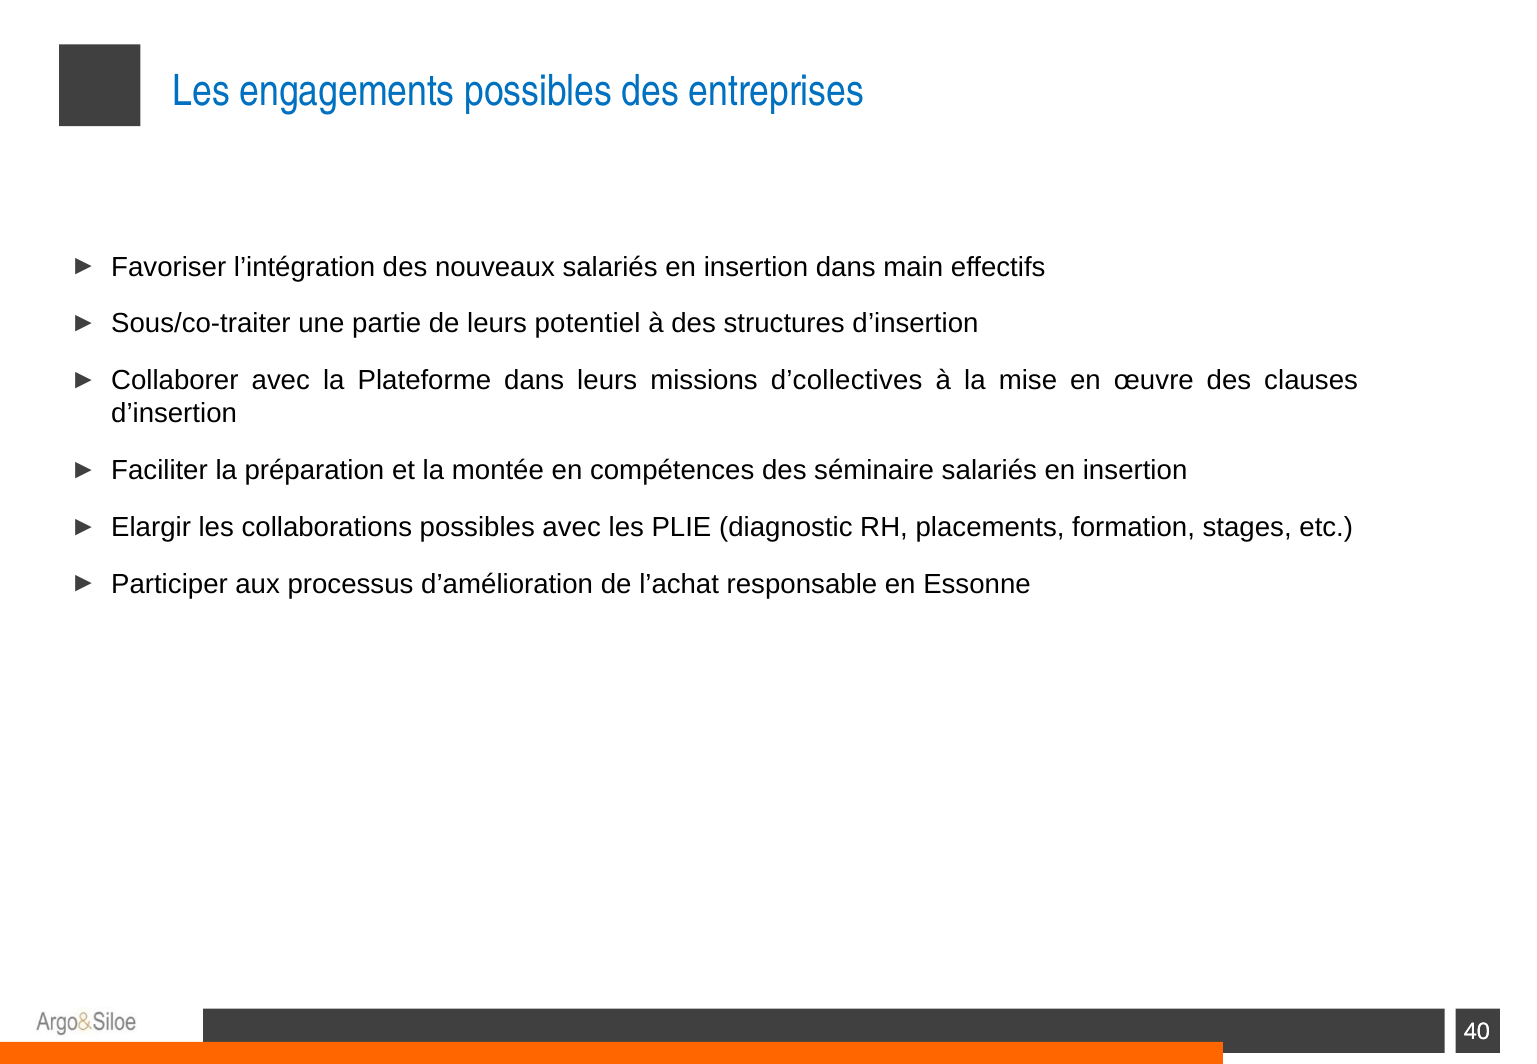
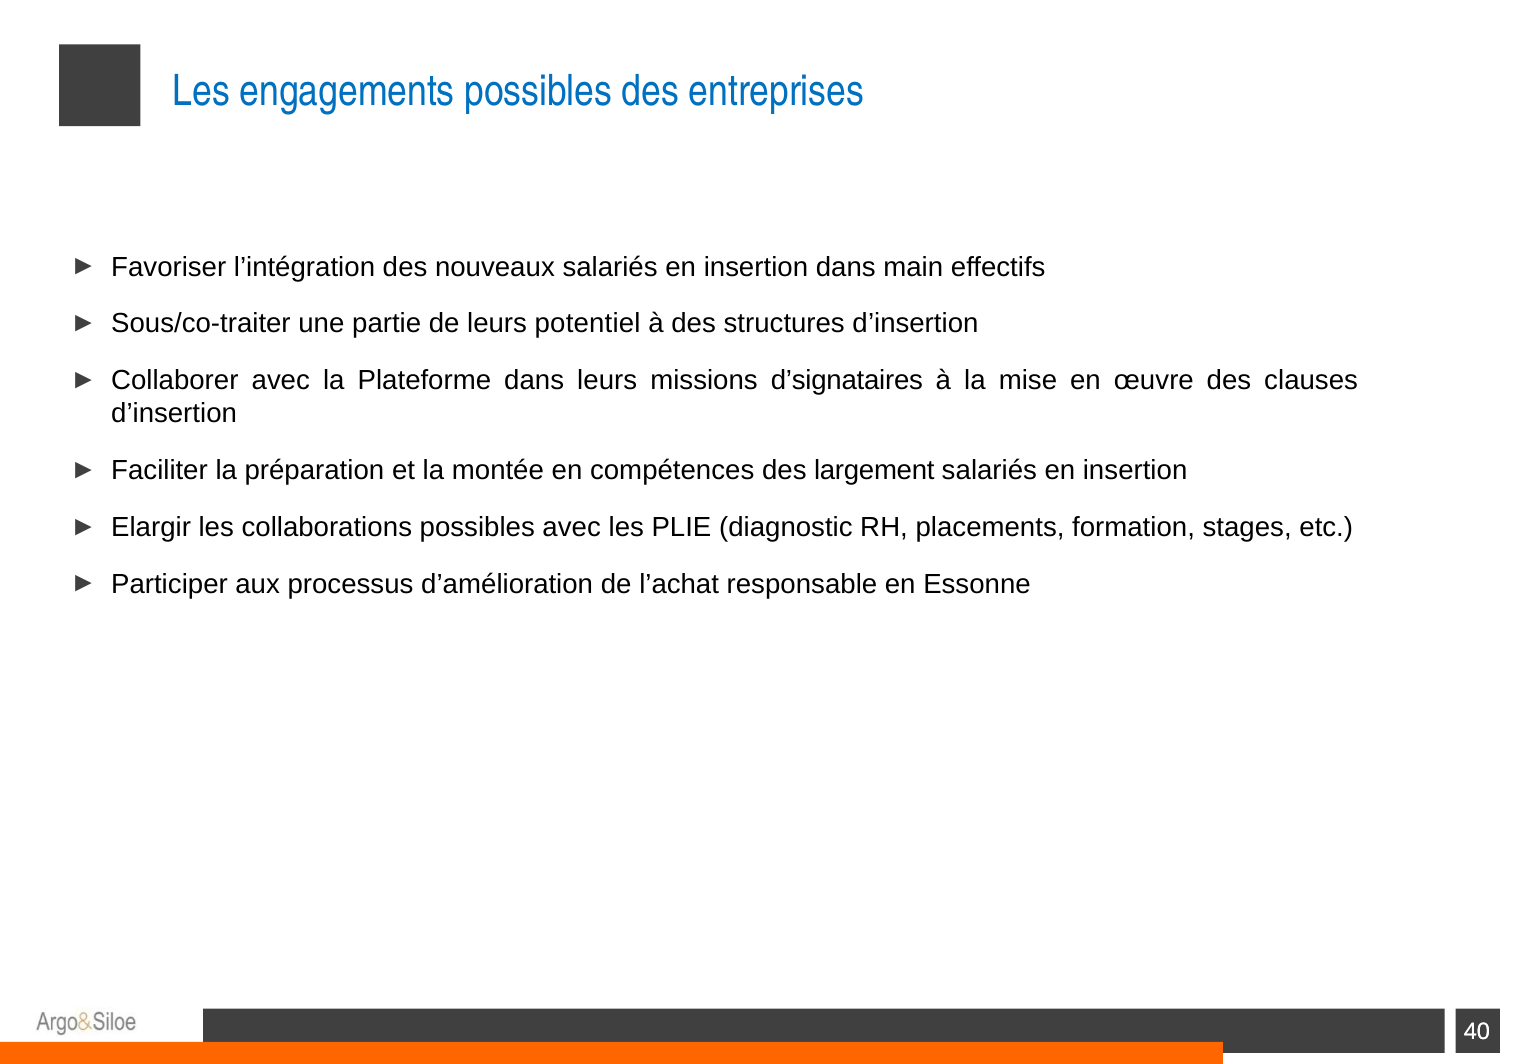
d’collectives: d’collectives -> d’signataires (847, 381)
séminaire: séminaire -> largement (874, 471)
